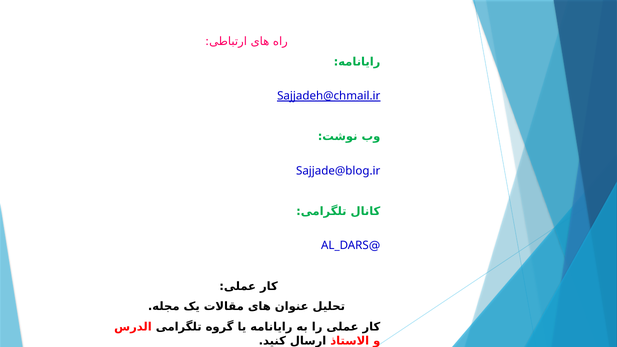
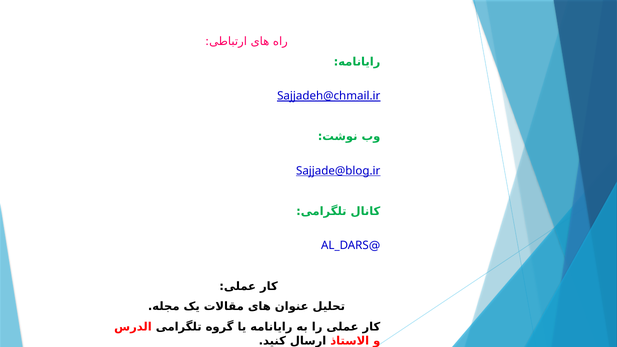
Sajjade@blog.ir underline: none -> present (338, 171)
